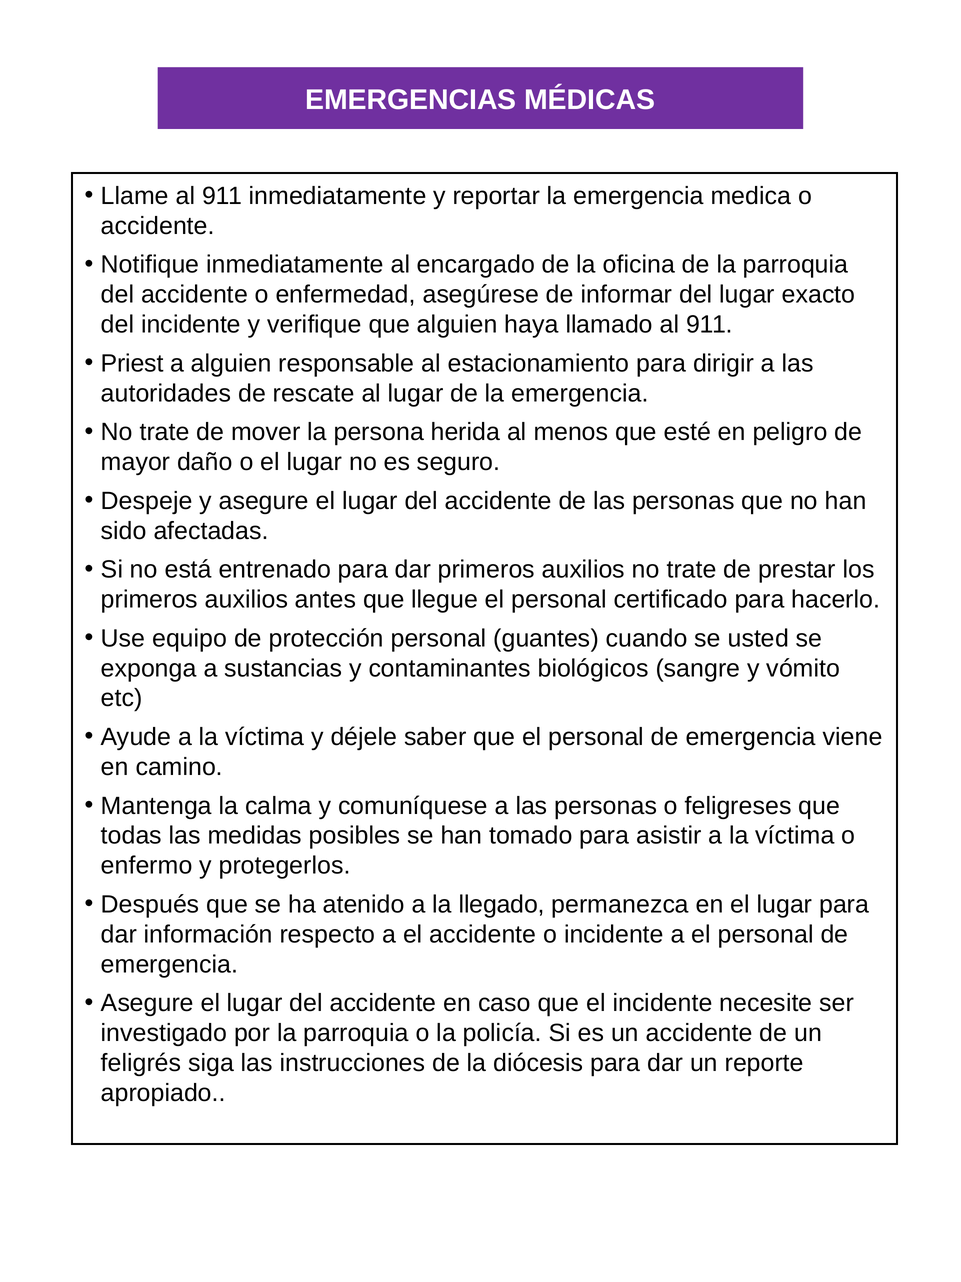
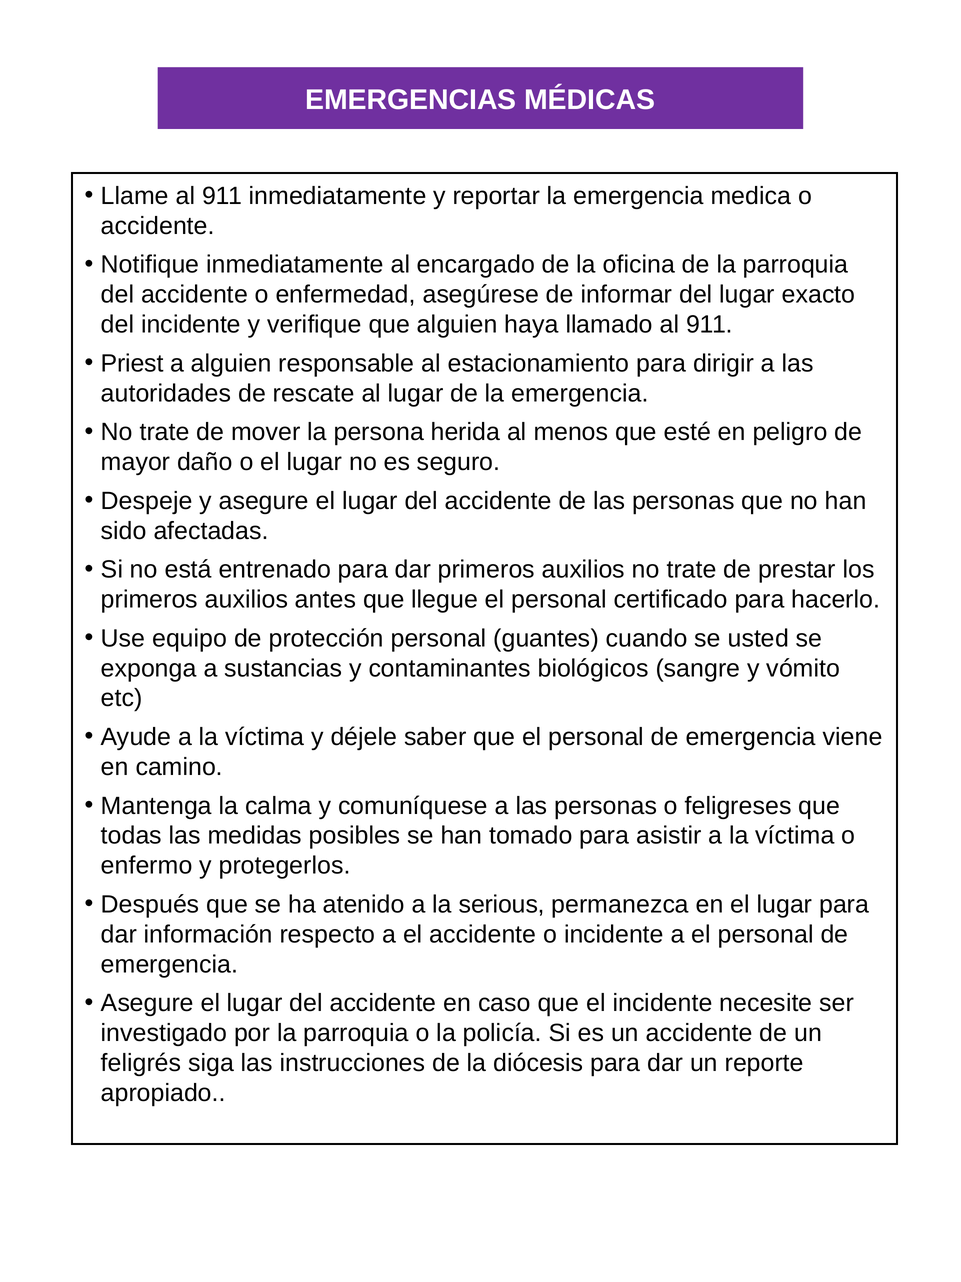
llegado: llegado -> serious (502, 904)
